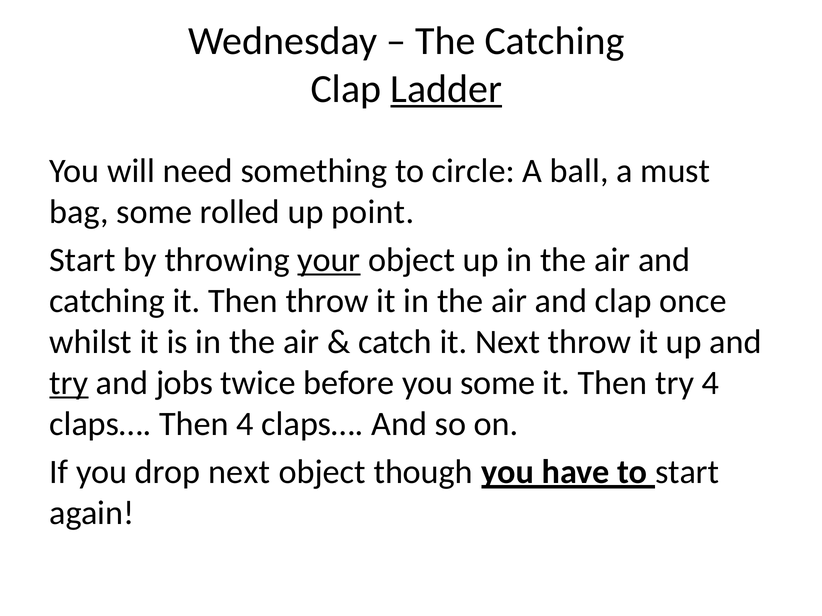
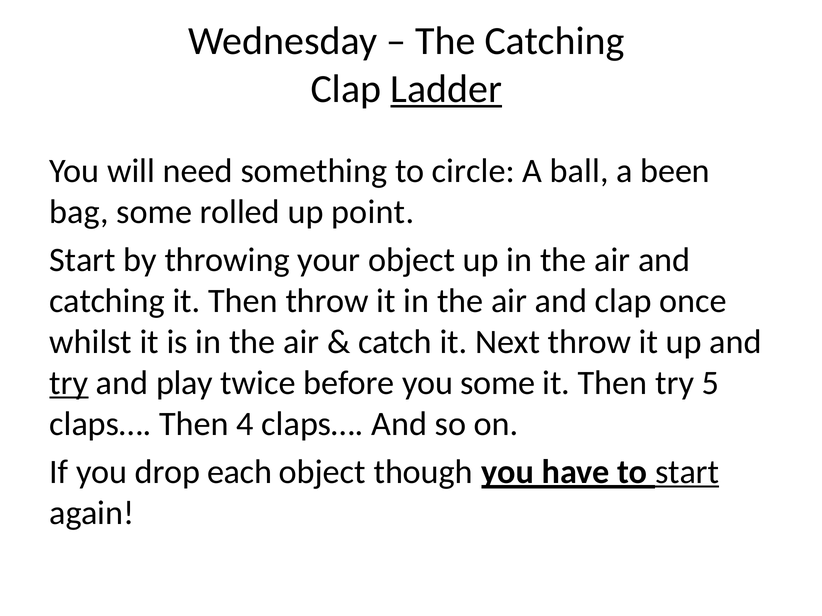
must: must -> been (675, 171)
your underline: present -> none (329, 260)
jobs: jobs -> play (184, 383)
try 4: 4 -> 5 (711, 383)
drop next: next -> each (240, 472)
start underline: none -> present (687, 472)
